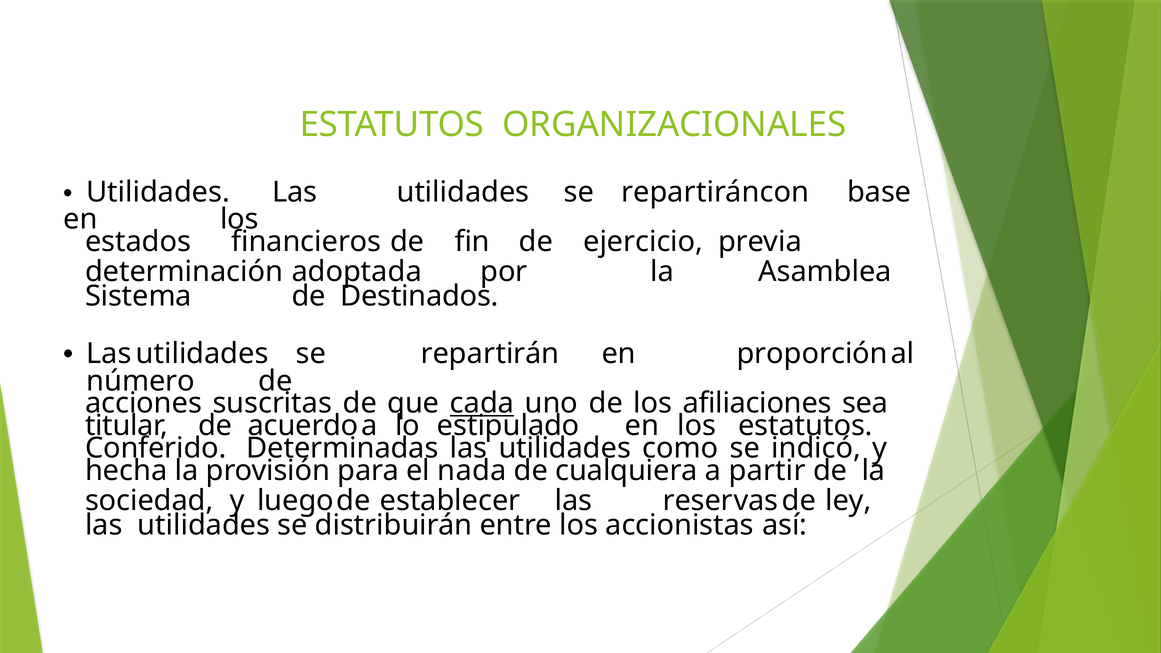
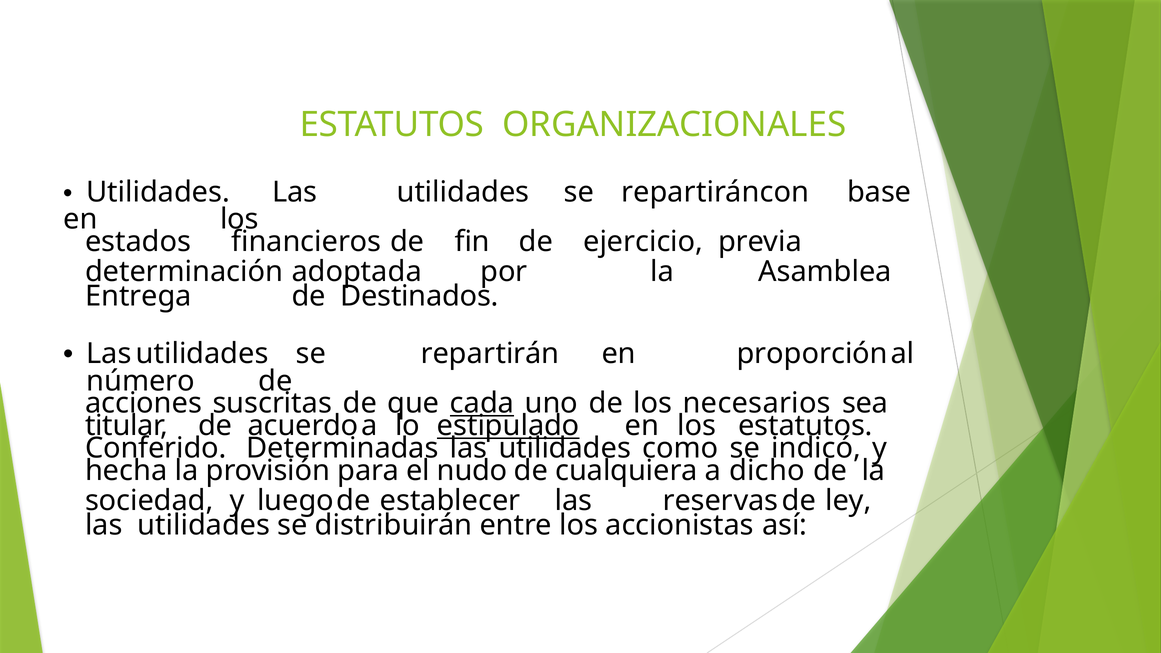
Sistema: Sistema -> Entrega (138, 296)
afiliaciones: afiliaciones -> necesarios (757, 403)
estipulado underline: none -> present (508, 426)
nada: nada -> nudo (472, 471)
partir: partir -> dicho (767, 471)
